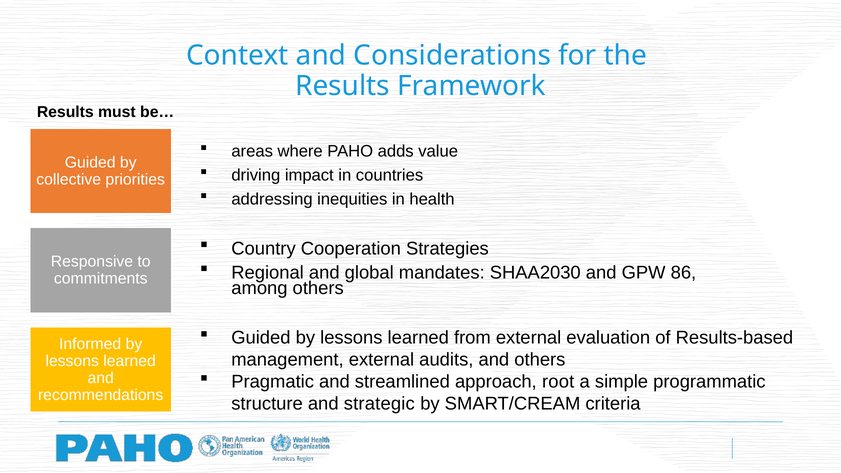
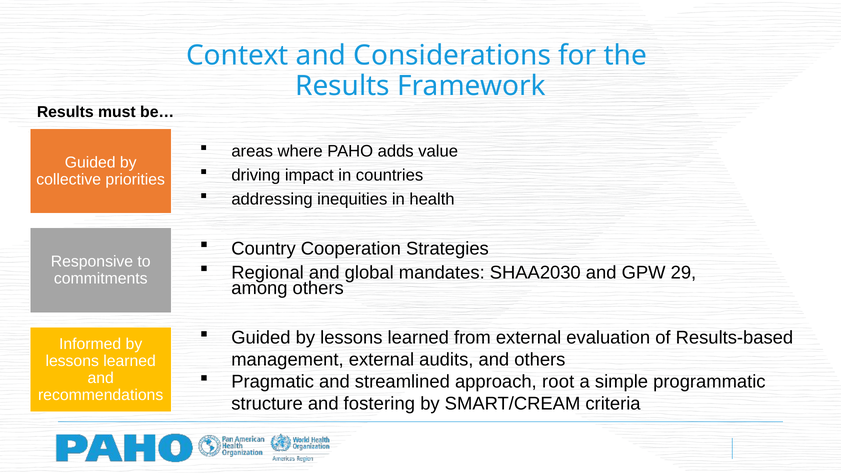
86: 86 -> 29 (683, 273)
strategic: strategic -> fostering (379, 404)
